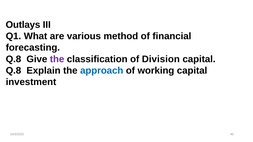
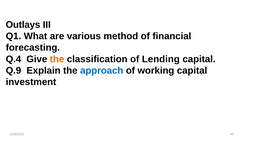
Q.8: Q.8 -> Q.4 (13, 59)
the colour: purple -> orange (57, 59)
Division: Division -> Lending (161, 59)
Q.8: Q.8 -> Q.9 (13, 71)
